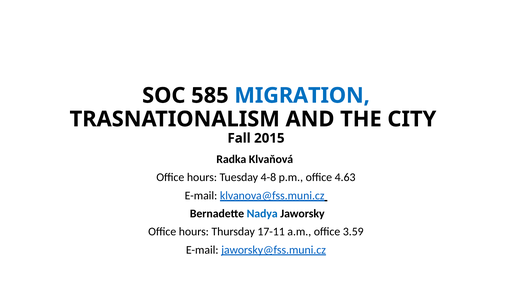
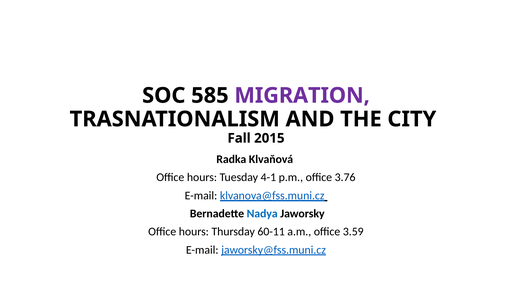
MIGRATION colour: blue -> purple (302, 96)
4-8: 4-8 -> 4-1 (268, 177)
4.63: 4.63 -> 3.76 (345, 177)
17-11: 17-11 -> 60-11 (271, 232)
